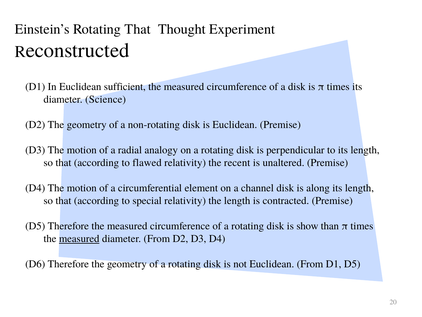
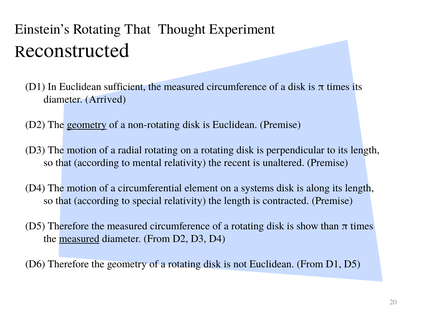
Science: Science -> Arrived (106, 99)
geometry underline: none -> present (87, 124)
radial analogy: analogy -> rotating (161, 150)
flawed: flawed -> mental (147, 162)
channel: channel -> systems (257, 188)
